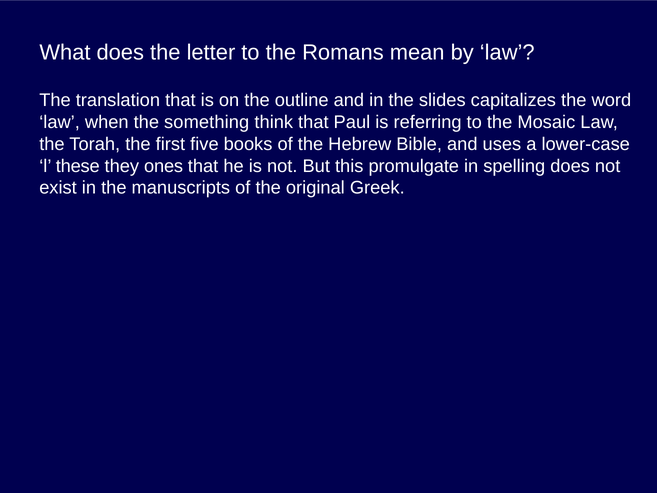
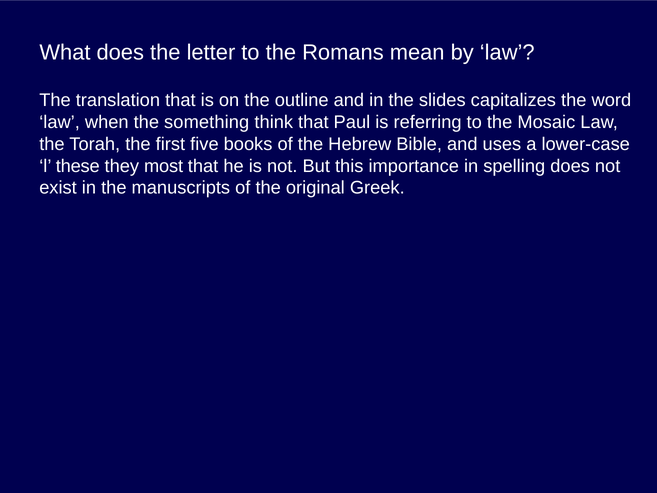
ones: ones -> most (164, 166)
promulgate: promulgate -> importance (414, 166)
